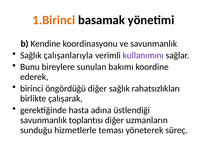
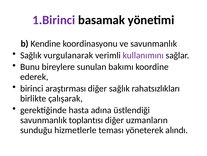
1.Birinci colour: orange -> purple (54, 20)
çalışanlarıyla: çalışanlarıyla -> vurgulanarak (68, 55)
öngördüğü: öngördüğü -> araştırması (66, 88)
süreç: süreç -> alındı (177, 130)
